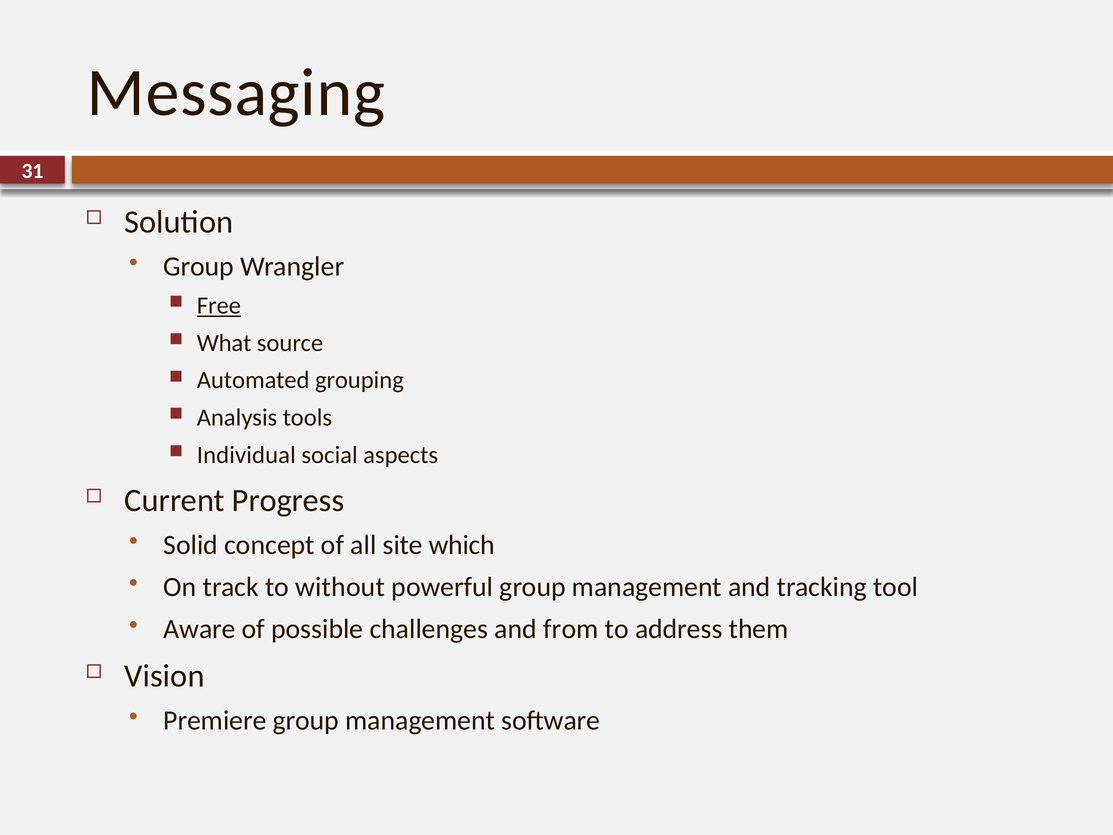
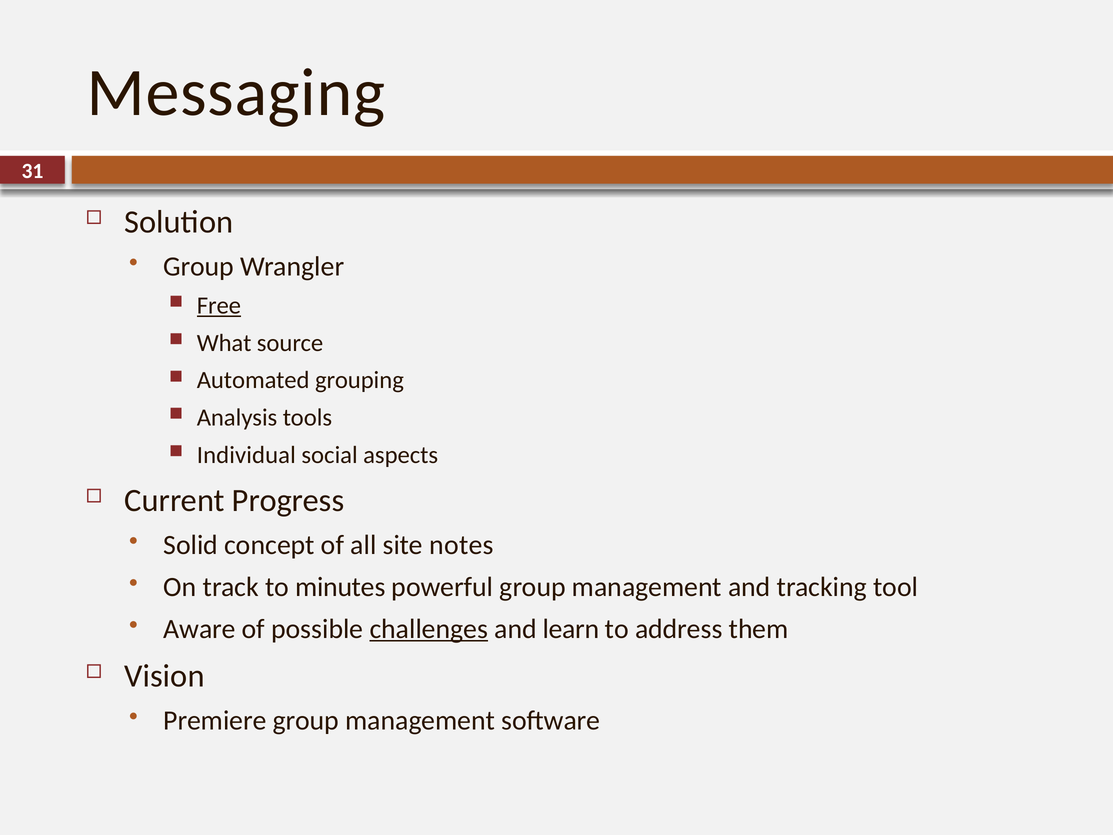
which: which -> notes (462, 545)
without: without -> minutes (340, 587)
challenges underline: none -> present (429, 629)
from: from -> learn (571, 629)
